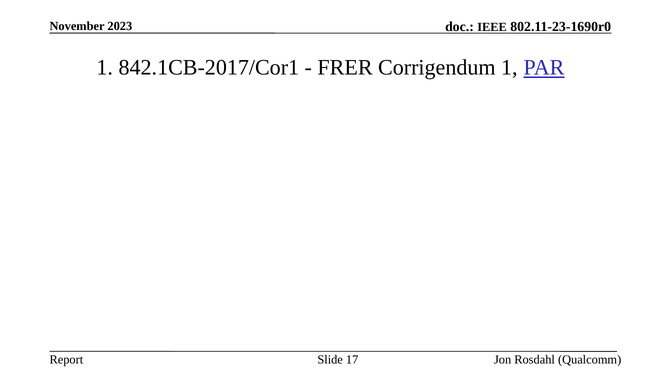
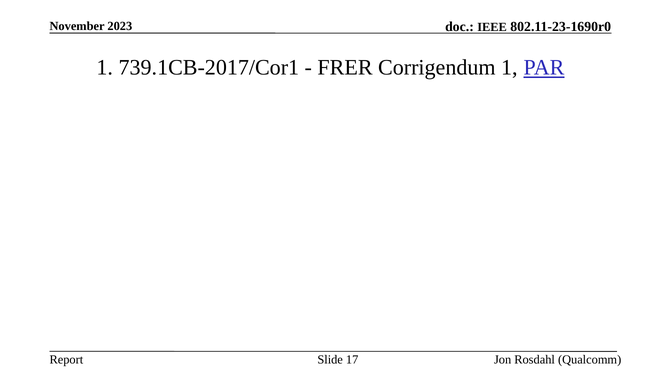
842.1CB-2017/Cor1: 842.1CB-2017/Cor1 -> 739.1CB-2017/Cor1 (209, 68)
